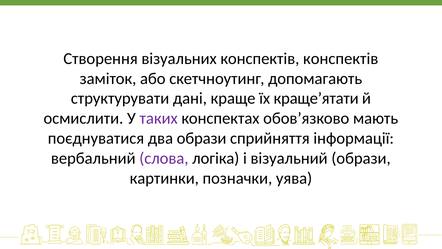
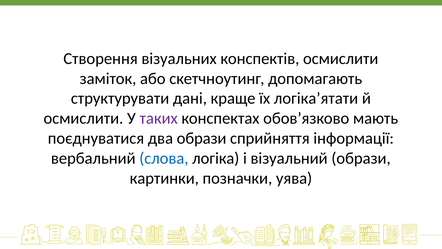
конспектів конспектів: конспектів -> осмислити (341, 59)
краще’ятати: краще’ятати -> логіка’ятати (316, 98)
слова colour: purple -> blue (164, 158)
